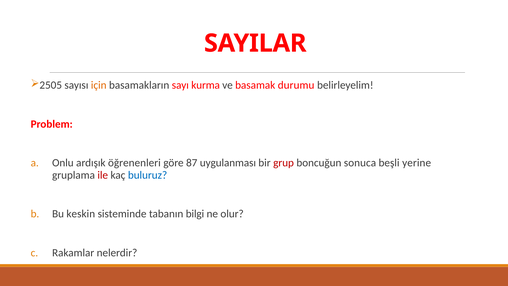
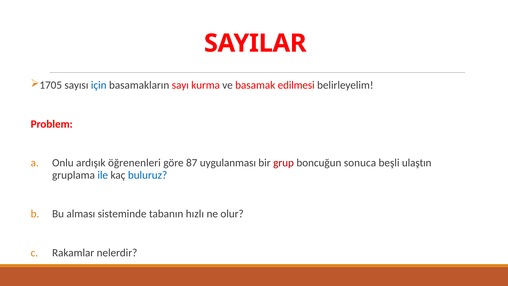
2505: 2505 -> 1705 (51, 85)
için colour: orange -> blue (99, 85)
durumu: durumu -> edilmesi (296, 85)
yerine: yerine -> ulaştın (417, 163)
ile colour: red -> blue (103, 175)
keskin: keskin -> alması (81, 214)
bilgi: bilgi -> hızlı (195, 214)
